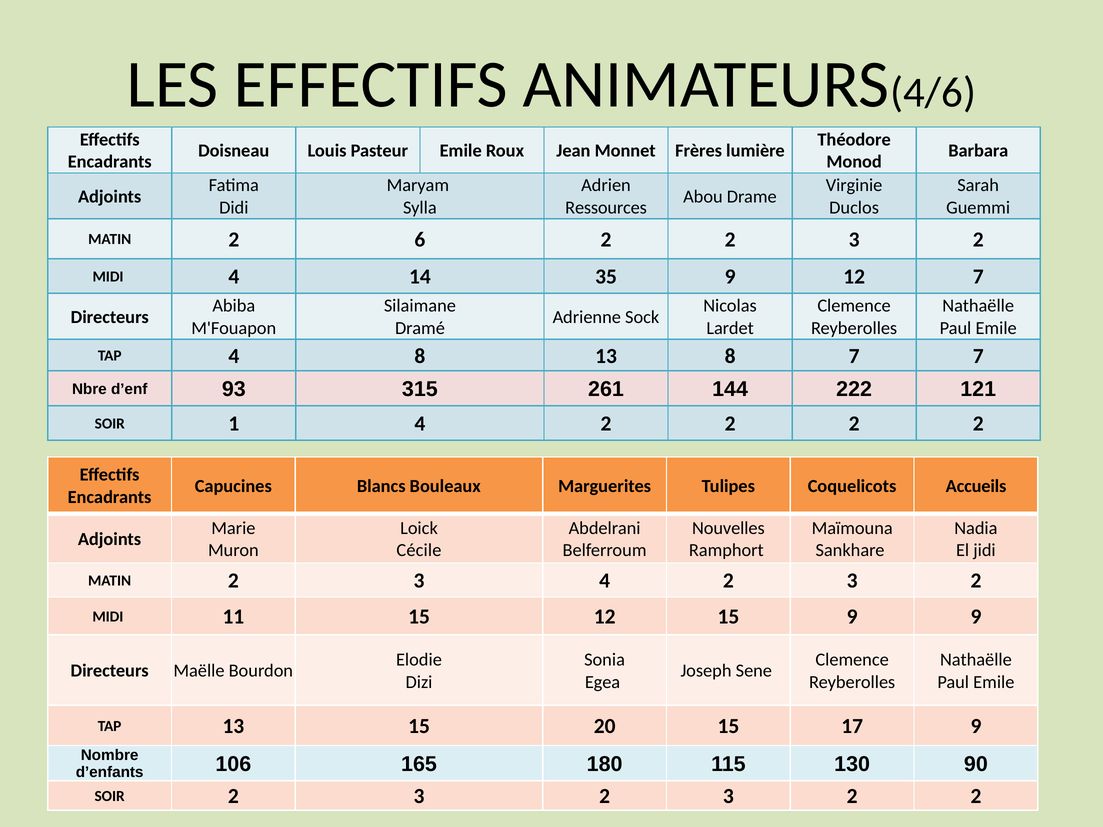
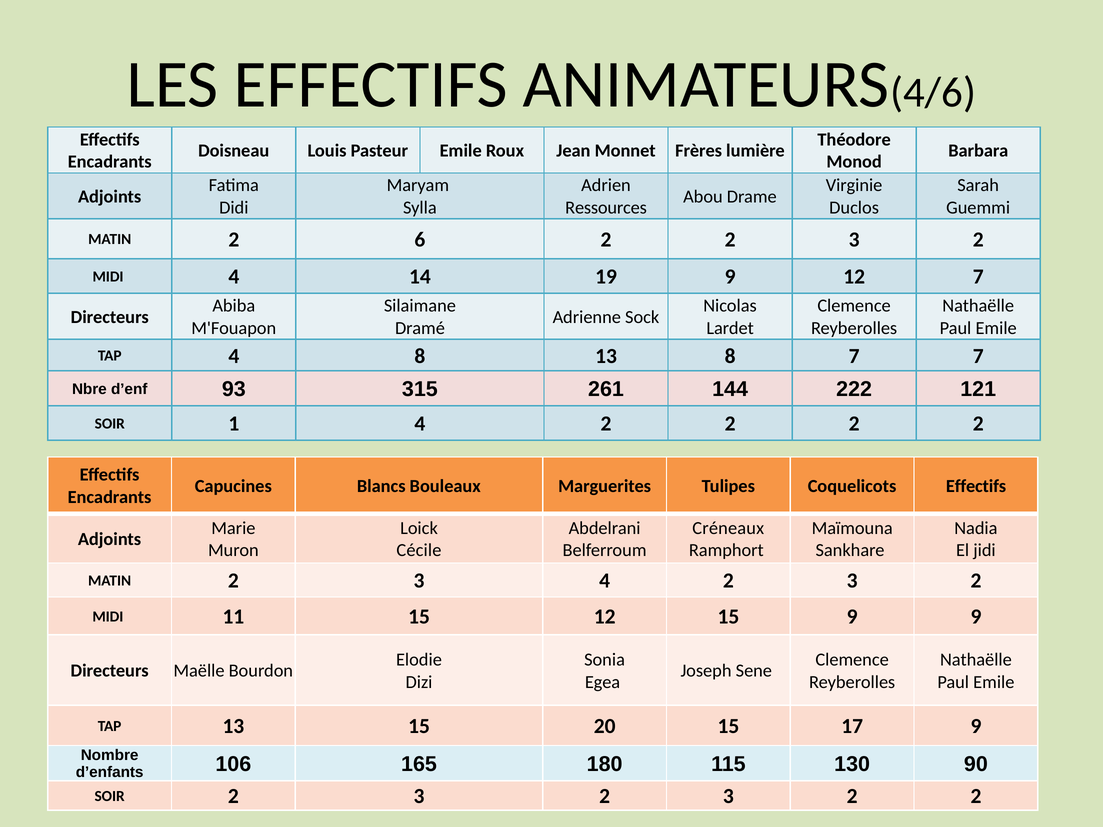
35: 35 -> 19 (606, 277)
Coquelicots Accueils: Accueils -> Effectifs (976, 486)
Nouvelles: Nouvelles -> Créneaux (728, 528)
